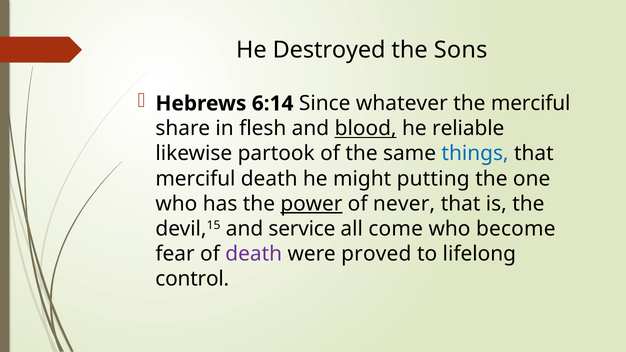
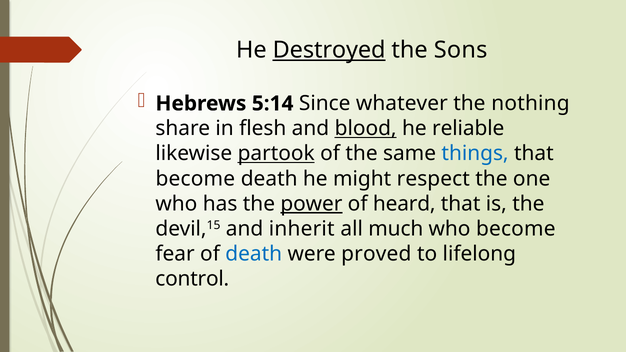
Destroyed underline: none -> present (329, 50)
6:14: 6:14 -> 5:14 (273, 104)
the merciful: merciful -> nothing (530, 104)
partook underline: none -> present (276, 154)
merciful: merciful -> become (195, 179)
putting: putting -> respect (433, 179)
never: never -> heard (404, 204)
service: service -> inherit (302, 229)
come: come -> much (396, 229)
death colour: purple -> blue (254, 254)
